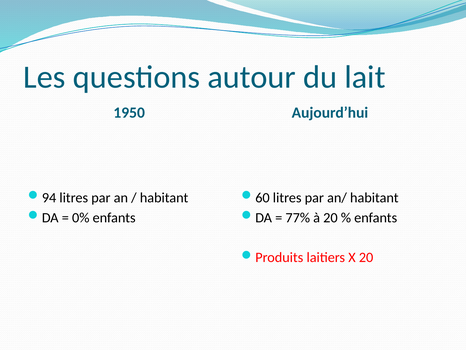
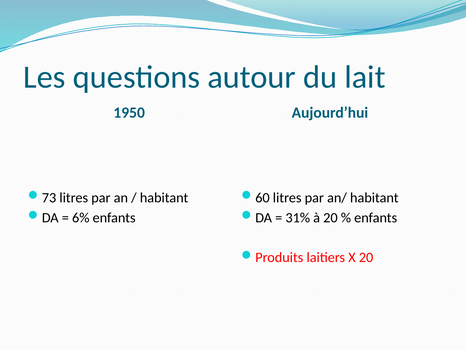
94: 94 -> 73 (49, 197)
0%: 0% -> 6% (81, 217)
77%: 77% -> 31% (298, 217)
